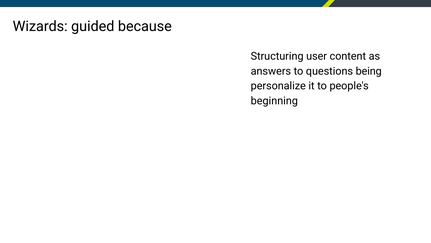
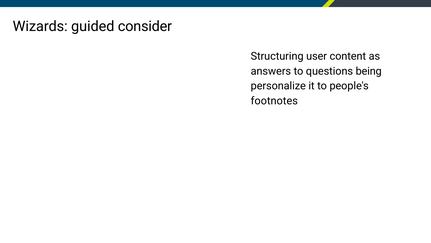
because: because -> consider (145, 26)
beginning: beginning -> footnotes (274, 101)
